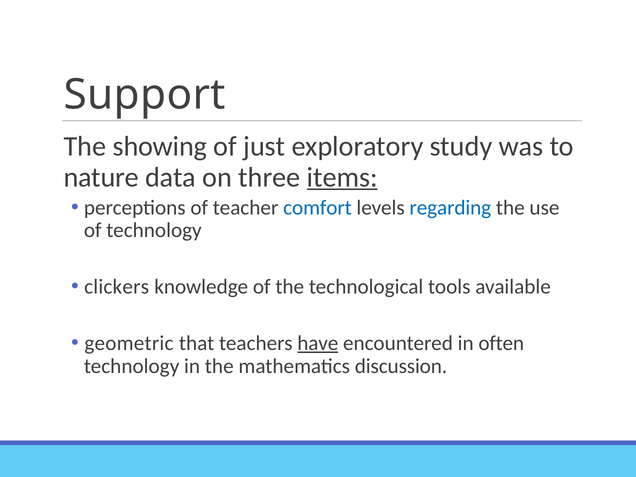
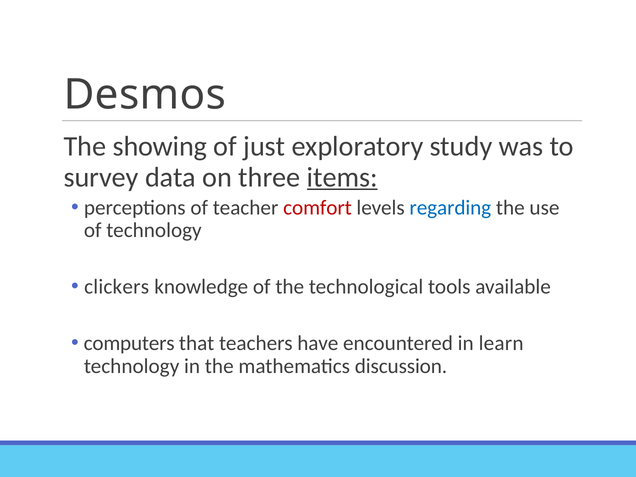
Support: Support -> Desmos (145, 95)
nature: nature -> survey (101, 177)
comfort colour: blue -> red (318, 208)
geometric: geometric -> computers (129, 343)
have underline: present -> none (318, 343)
often: often -> learn (501, 343)
